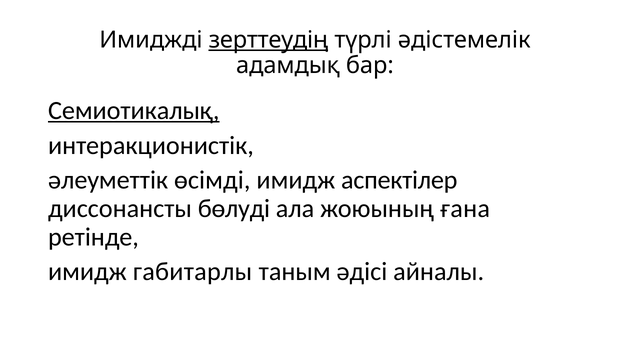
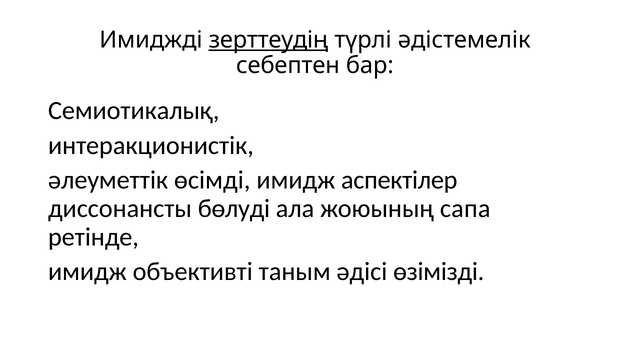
адамдық: адамдық -> себептен (288, 66)
Семиотикалық underline: present -> none (134, 111)
ғана: ғана -> сапа (465, 209)
габитарлы: габитарлы -> объективті (193, 272)
айналы: айналы -> өзімізді (439, 272)
